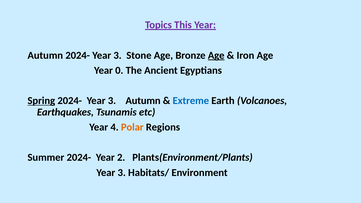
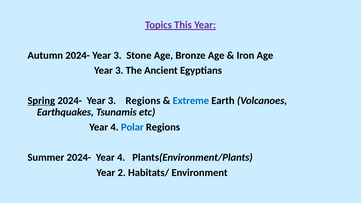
Age underline: present -> none (216, 55)
0: 0 -> 3 (119, 70)
3 Autumn: Autumn -> Regions (143, 101)
Polar colour: orange -> blue (132, 127)
2024- Year 2: 2 -> 4 (121, 157)
3: 3 -> 2 (122, 173)
